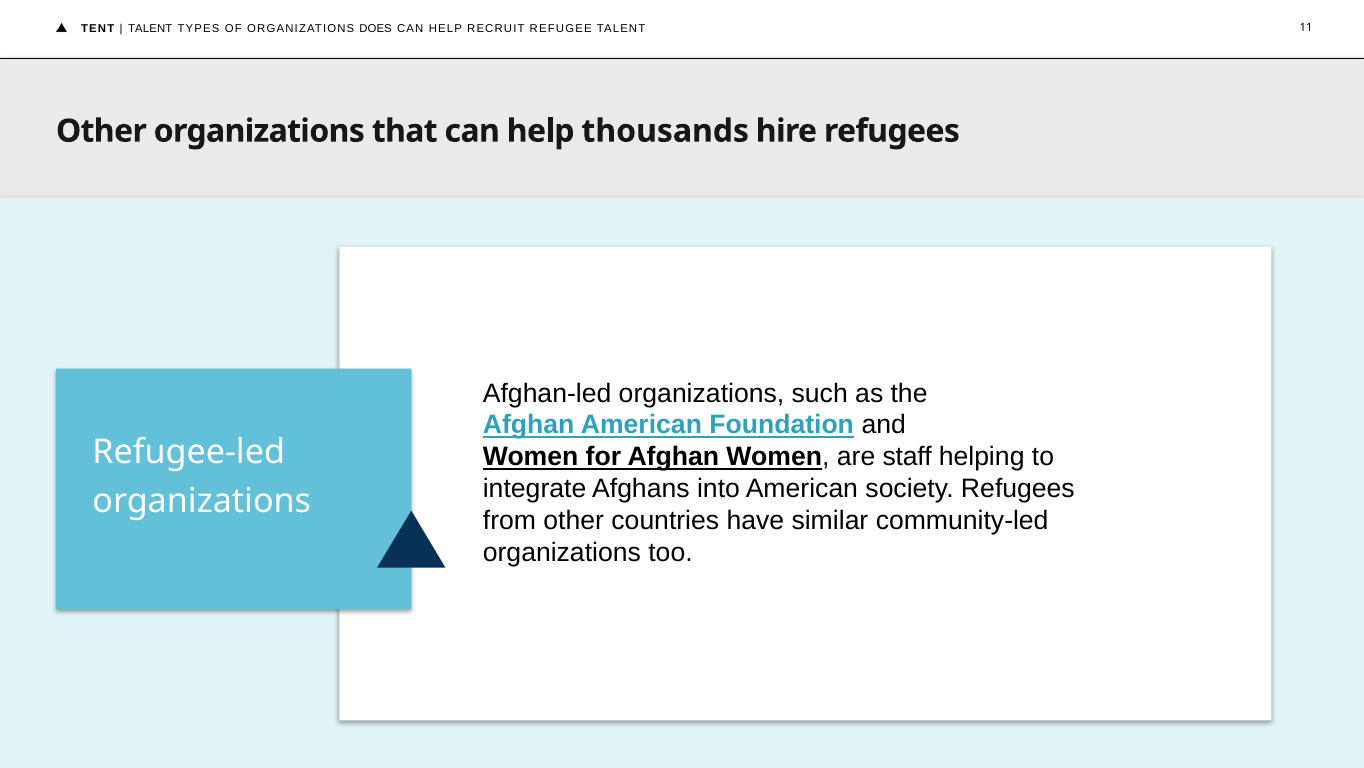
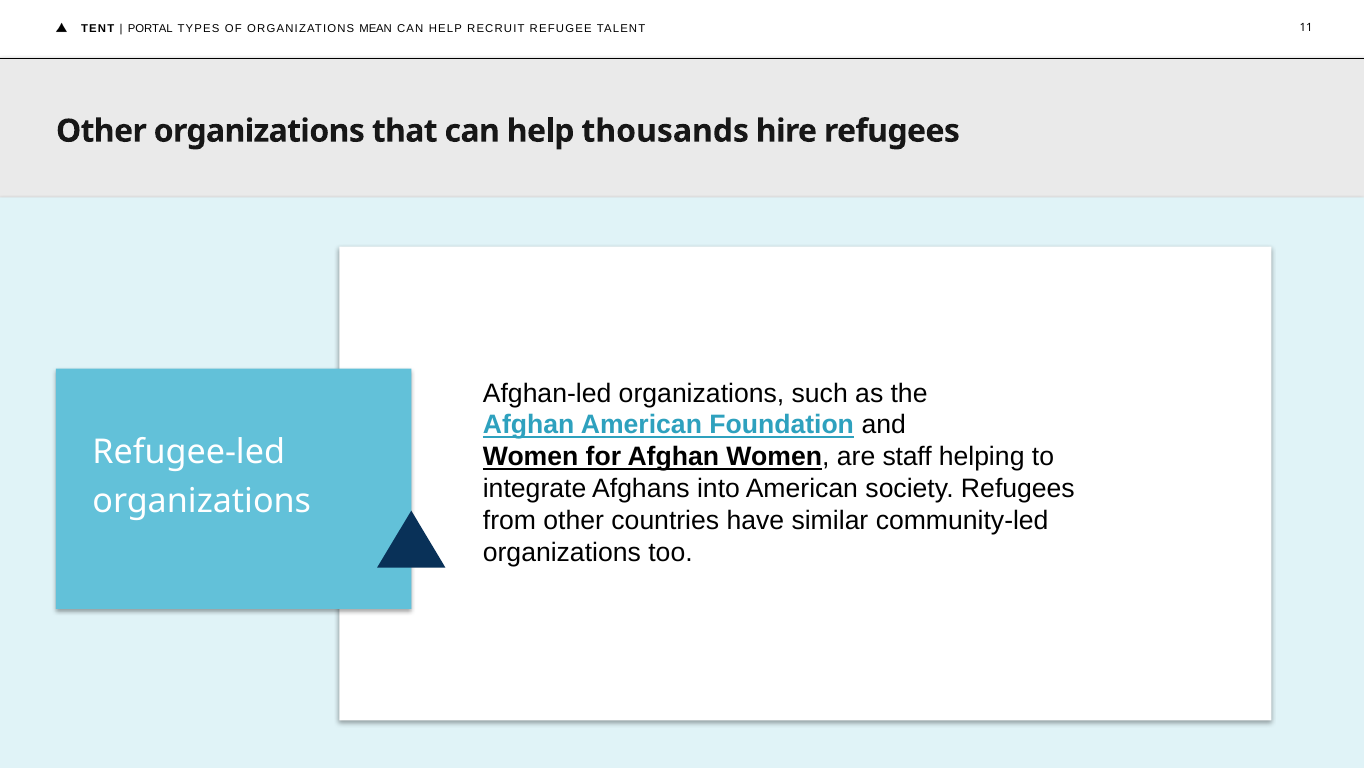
TALENT: TALENT -> PORTAL (150, 29)
DOES: DOES -> MEAN (376, 29)
